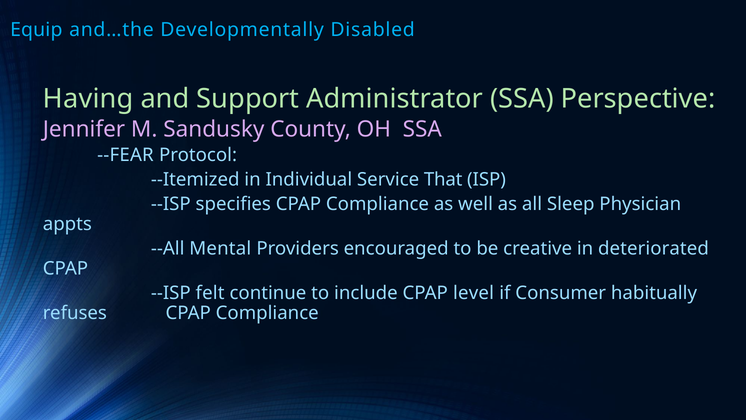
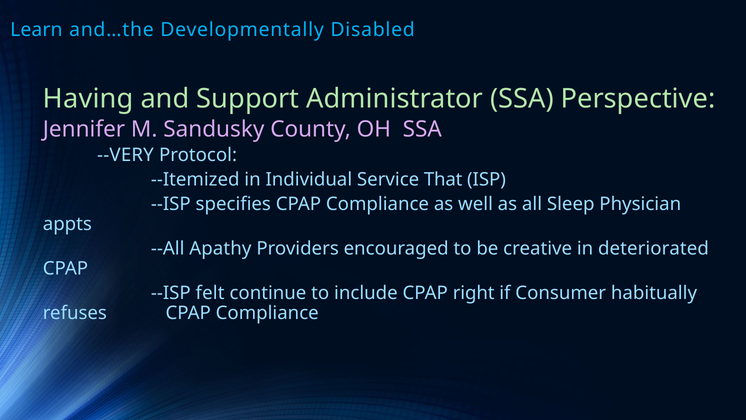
Equip: Equip -> Learn (36, 30)
--FEAR: --FEAR -> --VERY (125, 155)
Mental: Mental -> Apathy (220, 248)
level: level -> right (474, 293)
